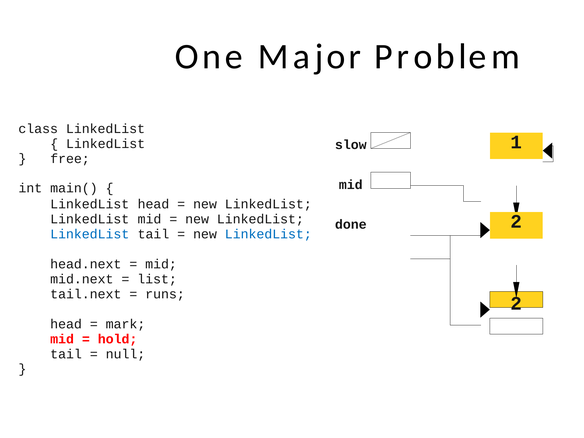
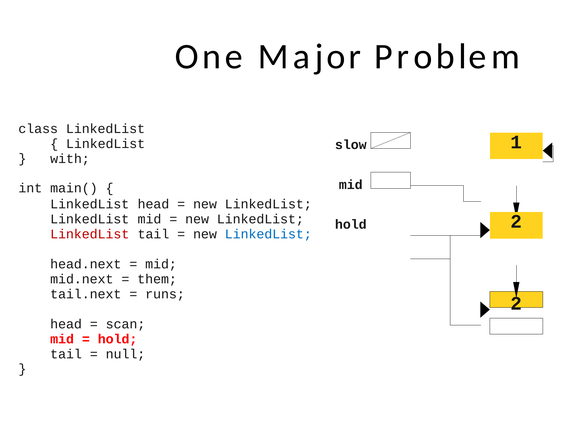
free: free -> with (70, 159)
done: done -> hold (351, 224)
LinkedList colour: blue -> red (90, 234)
list: list -> them (157, 279)
mark: mark -> scan (126, 324)
